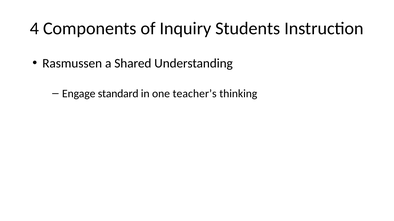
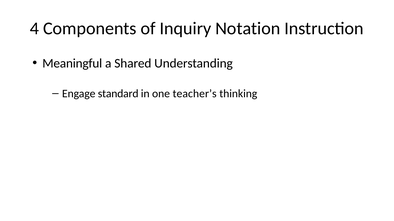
Students: Students -> Notation (248, 29)
Rasmussen: Rasmussen -> Meaningful (72, 63)
